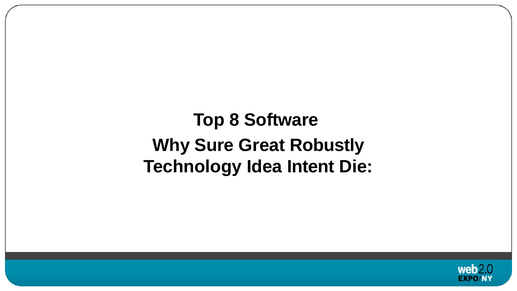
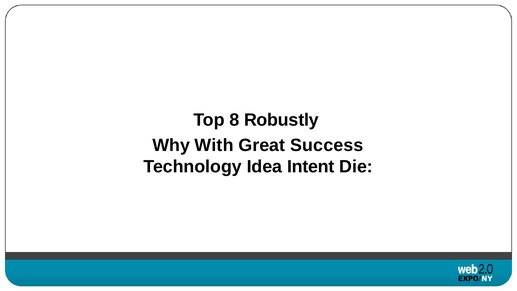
Software: Software -> Robustly (281, 120)
Sure: Sure -> With (214, 145)
Robustly: Robustly -> Success (327, 145)
